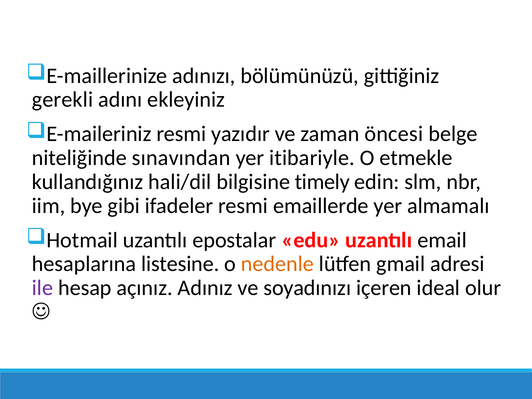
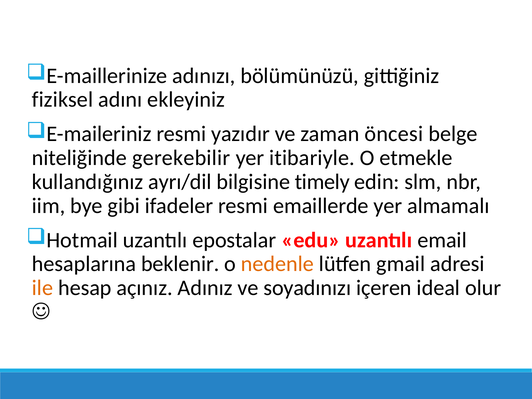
gerekli: gerekli -> fiziksel (63, 100)
sınavından: sınavından -> gerekebilir (181, 158)
hali/dil: hali/dil -> ayrı/dil (180, 182)
listesine: listesine -> beklenir (180, 264)
ile colour: purple -> orange (42, 288)
